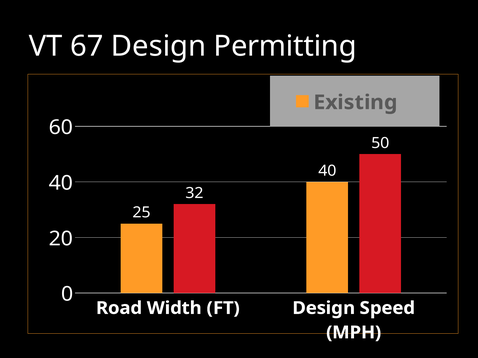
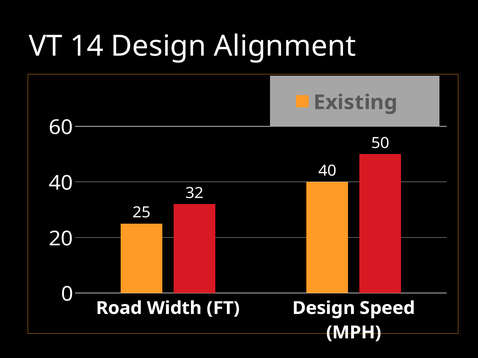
67: 67 -> 14 (87, 46)
Permitting: Permitting -> Alignment (285, 46)
